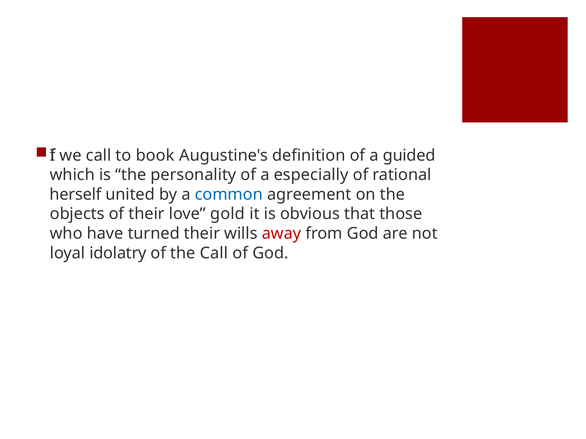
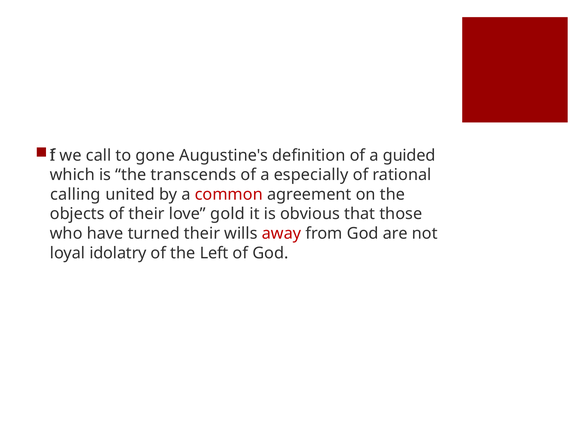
book: book -> gone (155, 155)
personality: personality -> transcends (193, 175)
herself: herself -> calling (75, 195)
common colour: blue -> red (229, 195)
the Call: Call -> Left (214, 253)
